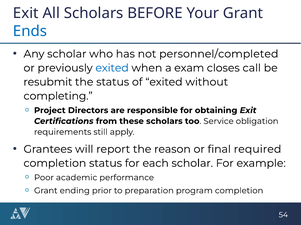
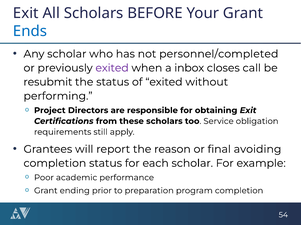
exited colour: blue -> purple (112, 68)
exam: exam -> inbox (189, 68)
completing: completing -> performing (58, 96)
required: required -> avoiding (258, 150)
